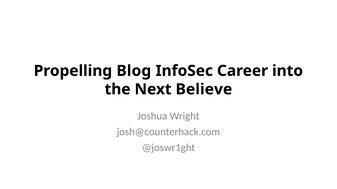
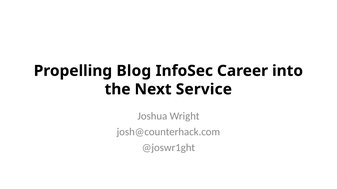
Believe: Believe -> Service (204, 90)
